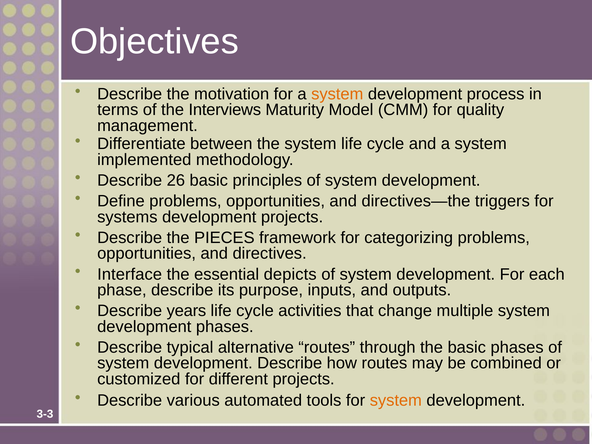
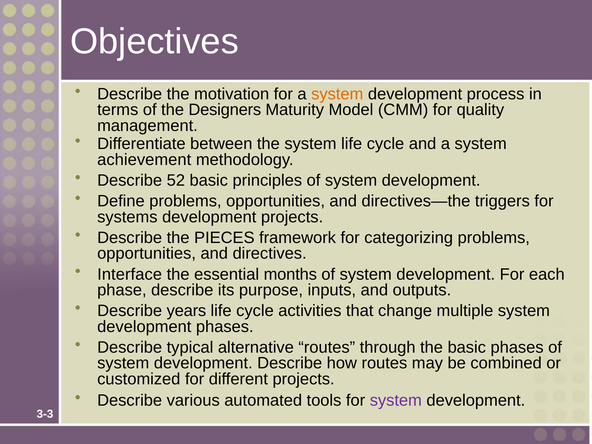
Interviews: Interviews -> Designers (225, 110)
implemented: implemented -> achievement (144, 160)
26: 26 -> 52 (176, 180)
depicts: depicts -> months (290, 274)
system colour: orange -> purple (396, 401)
